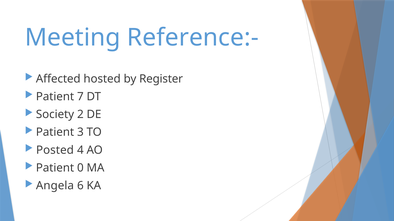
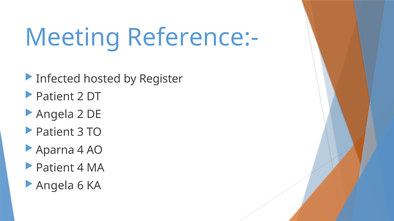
Affected: Affected -> Infected (58, 79)
Patient 7: 7 -> 2 (80, 97)
Society: Society -> Angela (55, 115)
Posted: Posted -> Aparna (55, 150)
Patient 0: 0 -> 4 (80, 168)
